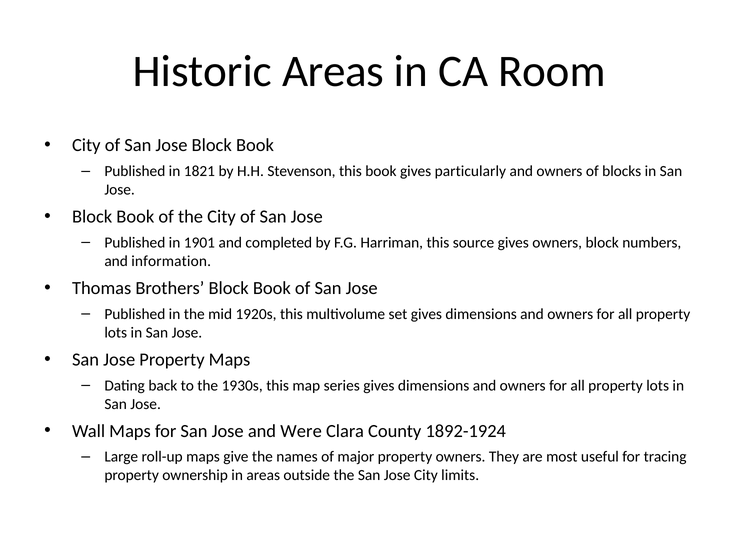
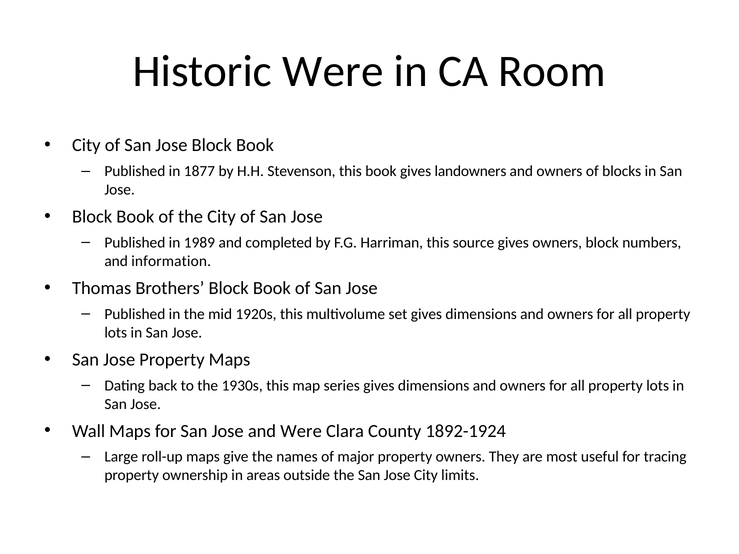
Historic Areas: Areas -> Were (333, 72)
1821: 1821 -> 1877 (199, 171)
particularly: particularly -> landowners (470, 171)
1901: 1901 -> 1989 (199, 243)
